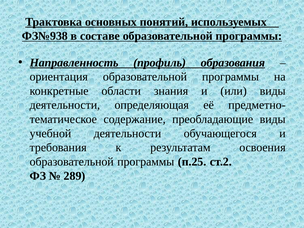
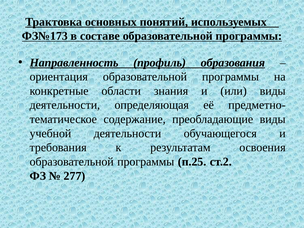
ФЗ№938: ФЗ№938 -> ФЗ№173 (45, 36)
289: 289 -> 277 (75, 176)
